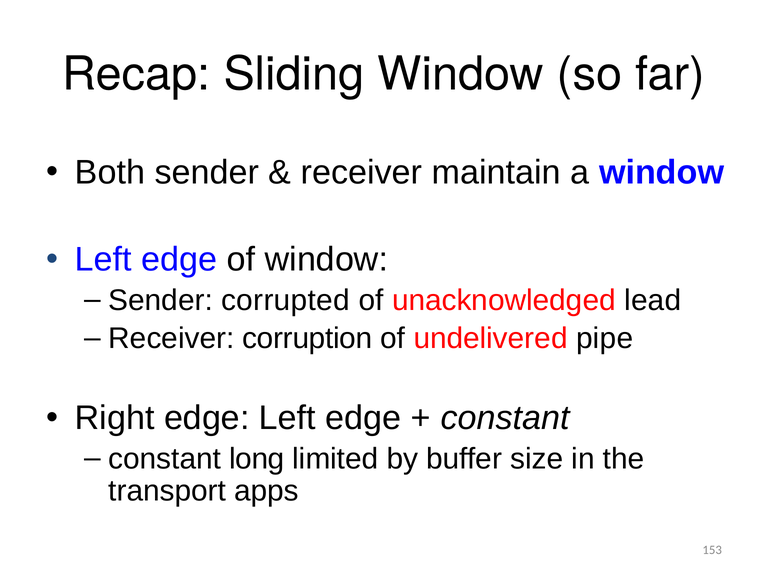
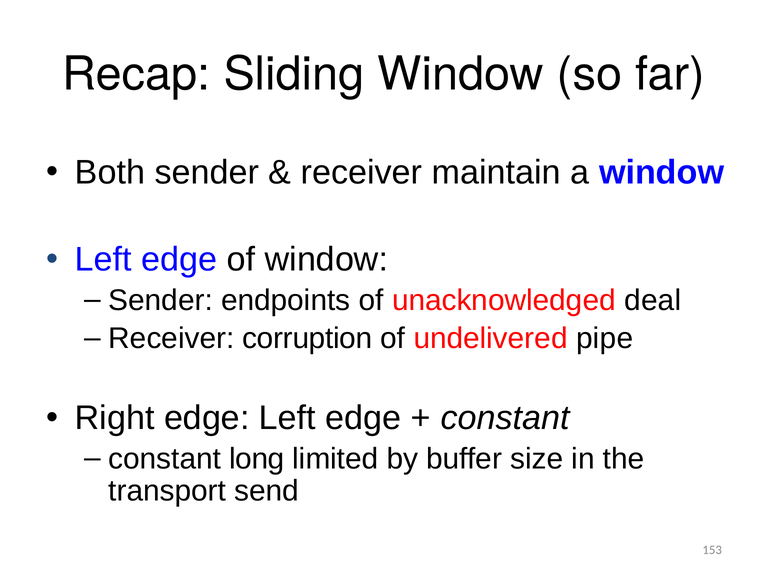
corrupted: corrupted -> endpoints (286, 300)
lead: lead -> deal (653, 300)
apps: apps -> send (267, 491)
